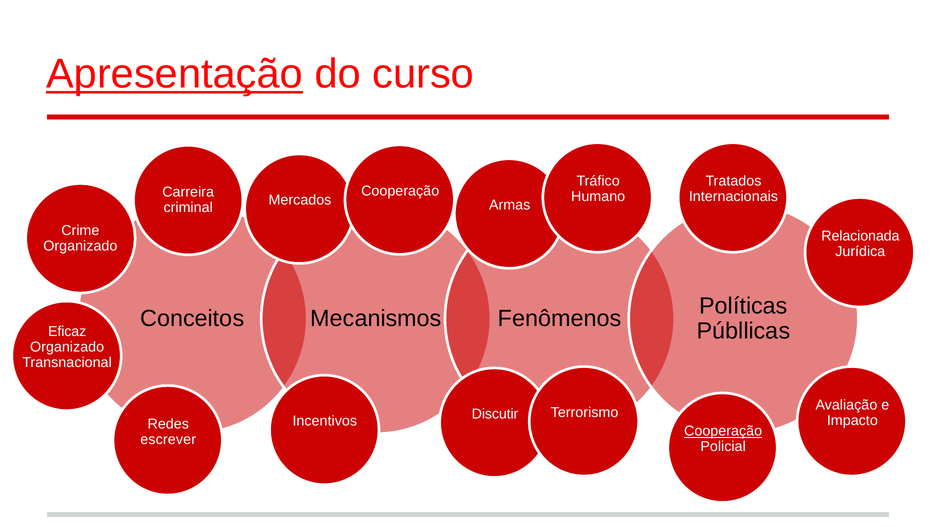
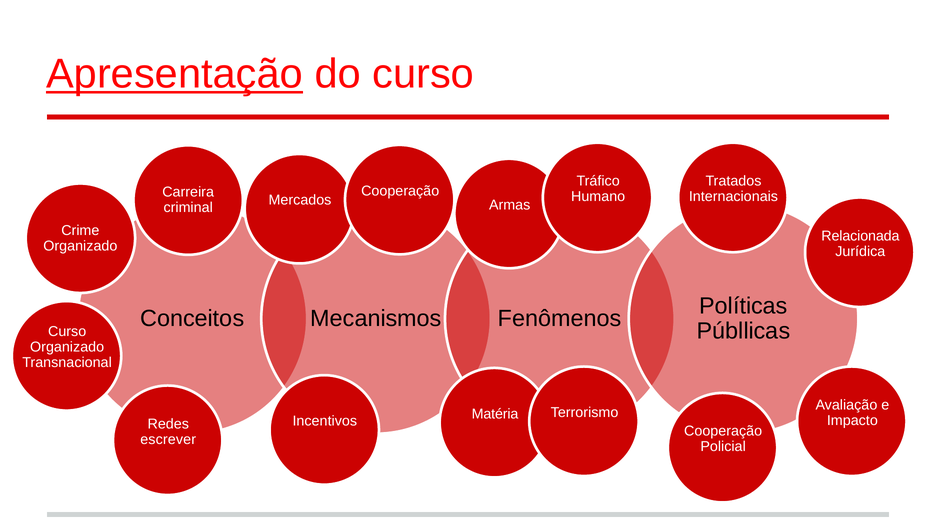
Eficaz: Eficaz -> Curso (67, 331)
Discutir: Discutir -> Matéria (495, 414)
Cooperação underline: present -> none (723, 431)
